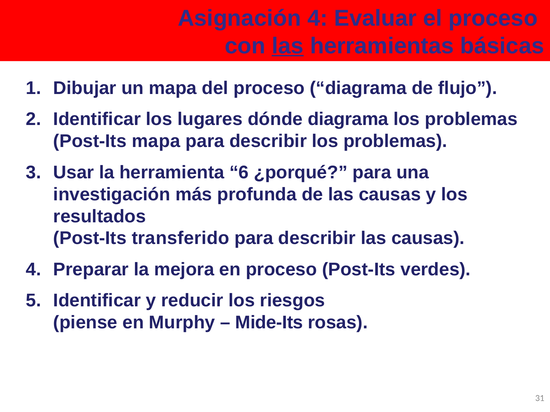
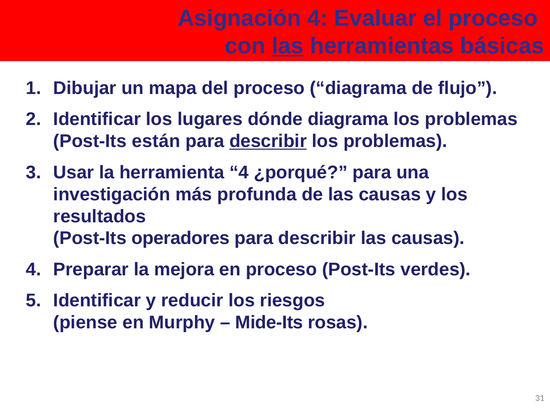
Post-Its mapa: mapa -> están (156, 141)
describir underline: none -> present (268, 141)
herramienta 6: 6 -> 4 (239, 173)
transferido: transferido -> operadores (181, 239)
